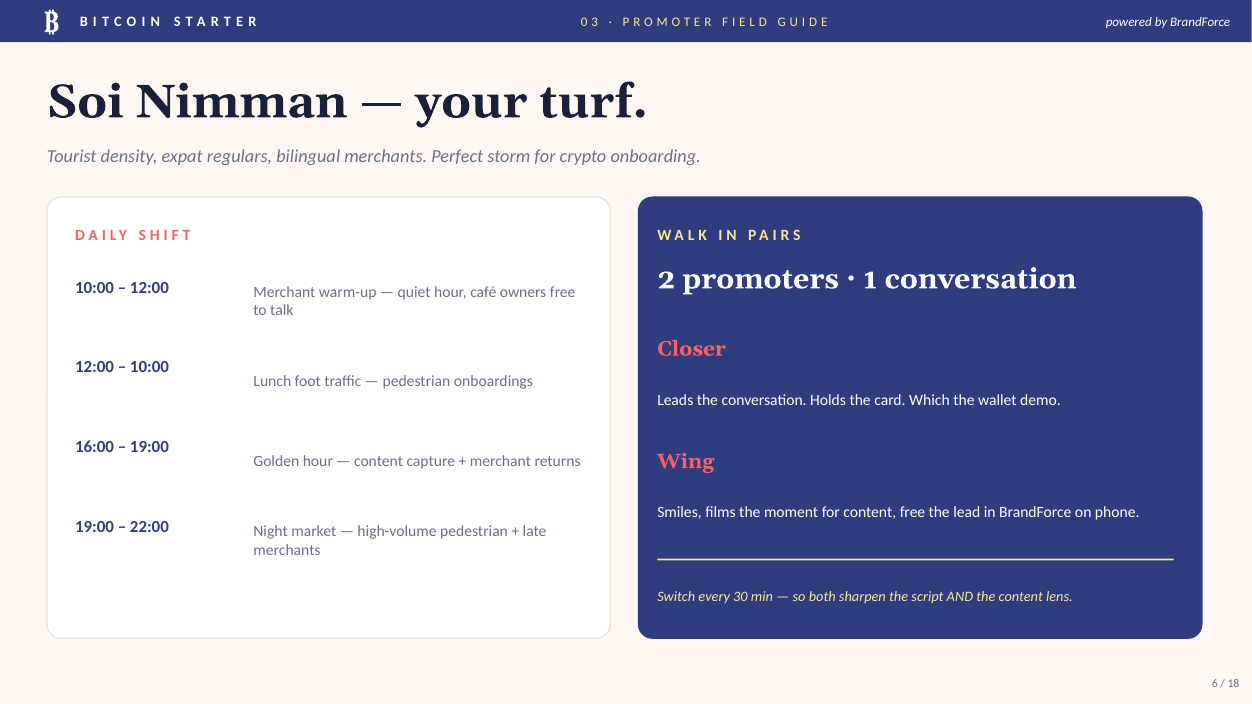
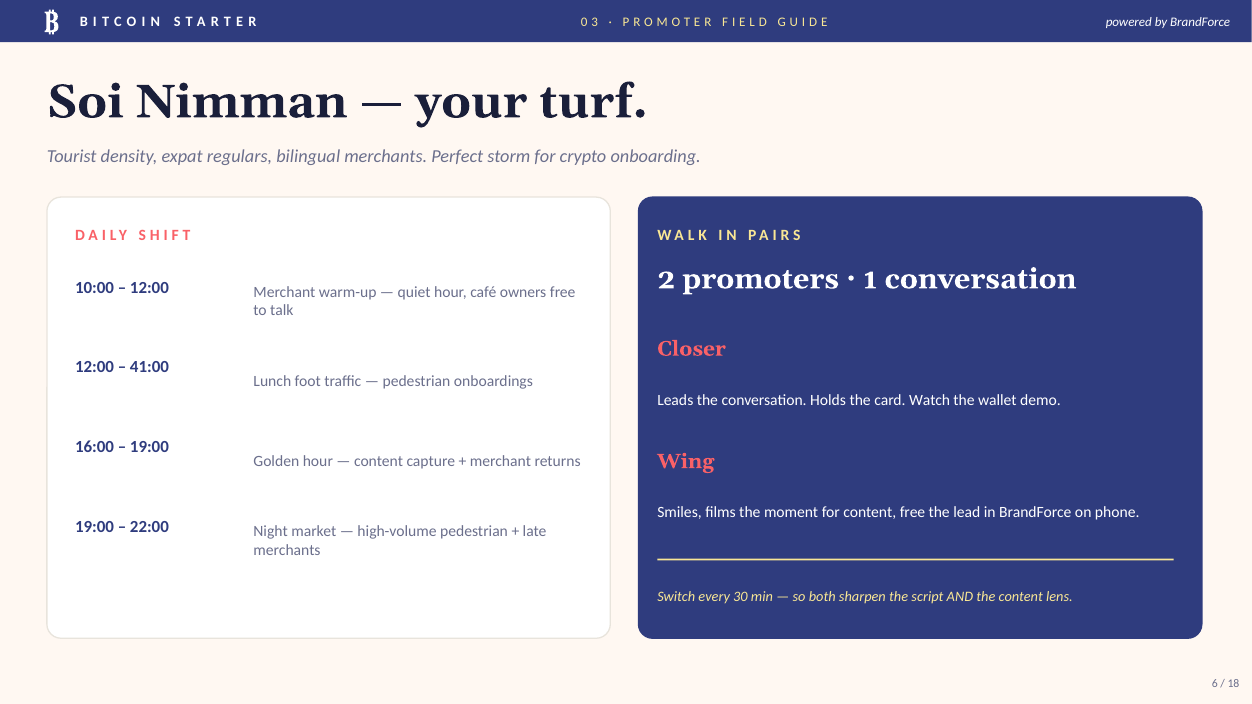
10:00: 10:00 -> 41:00 (149, 367)
Which: Which -> Watch (930, 400)
